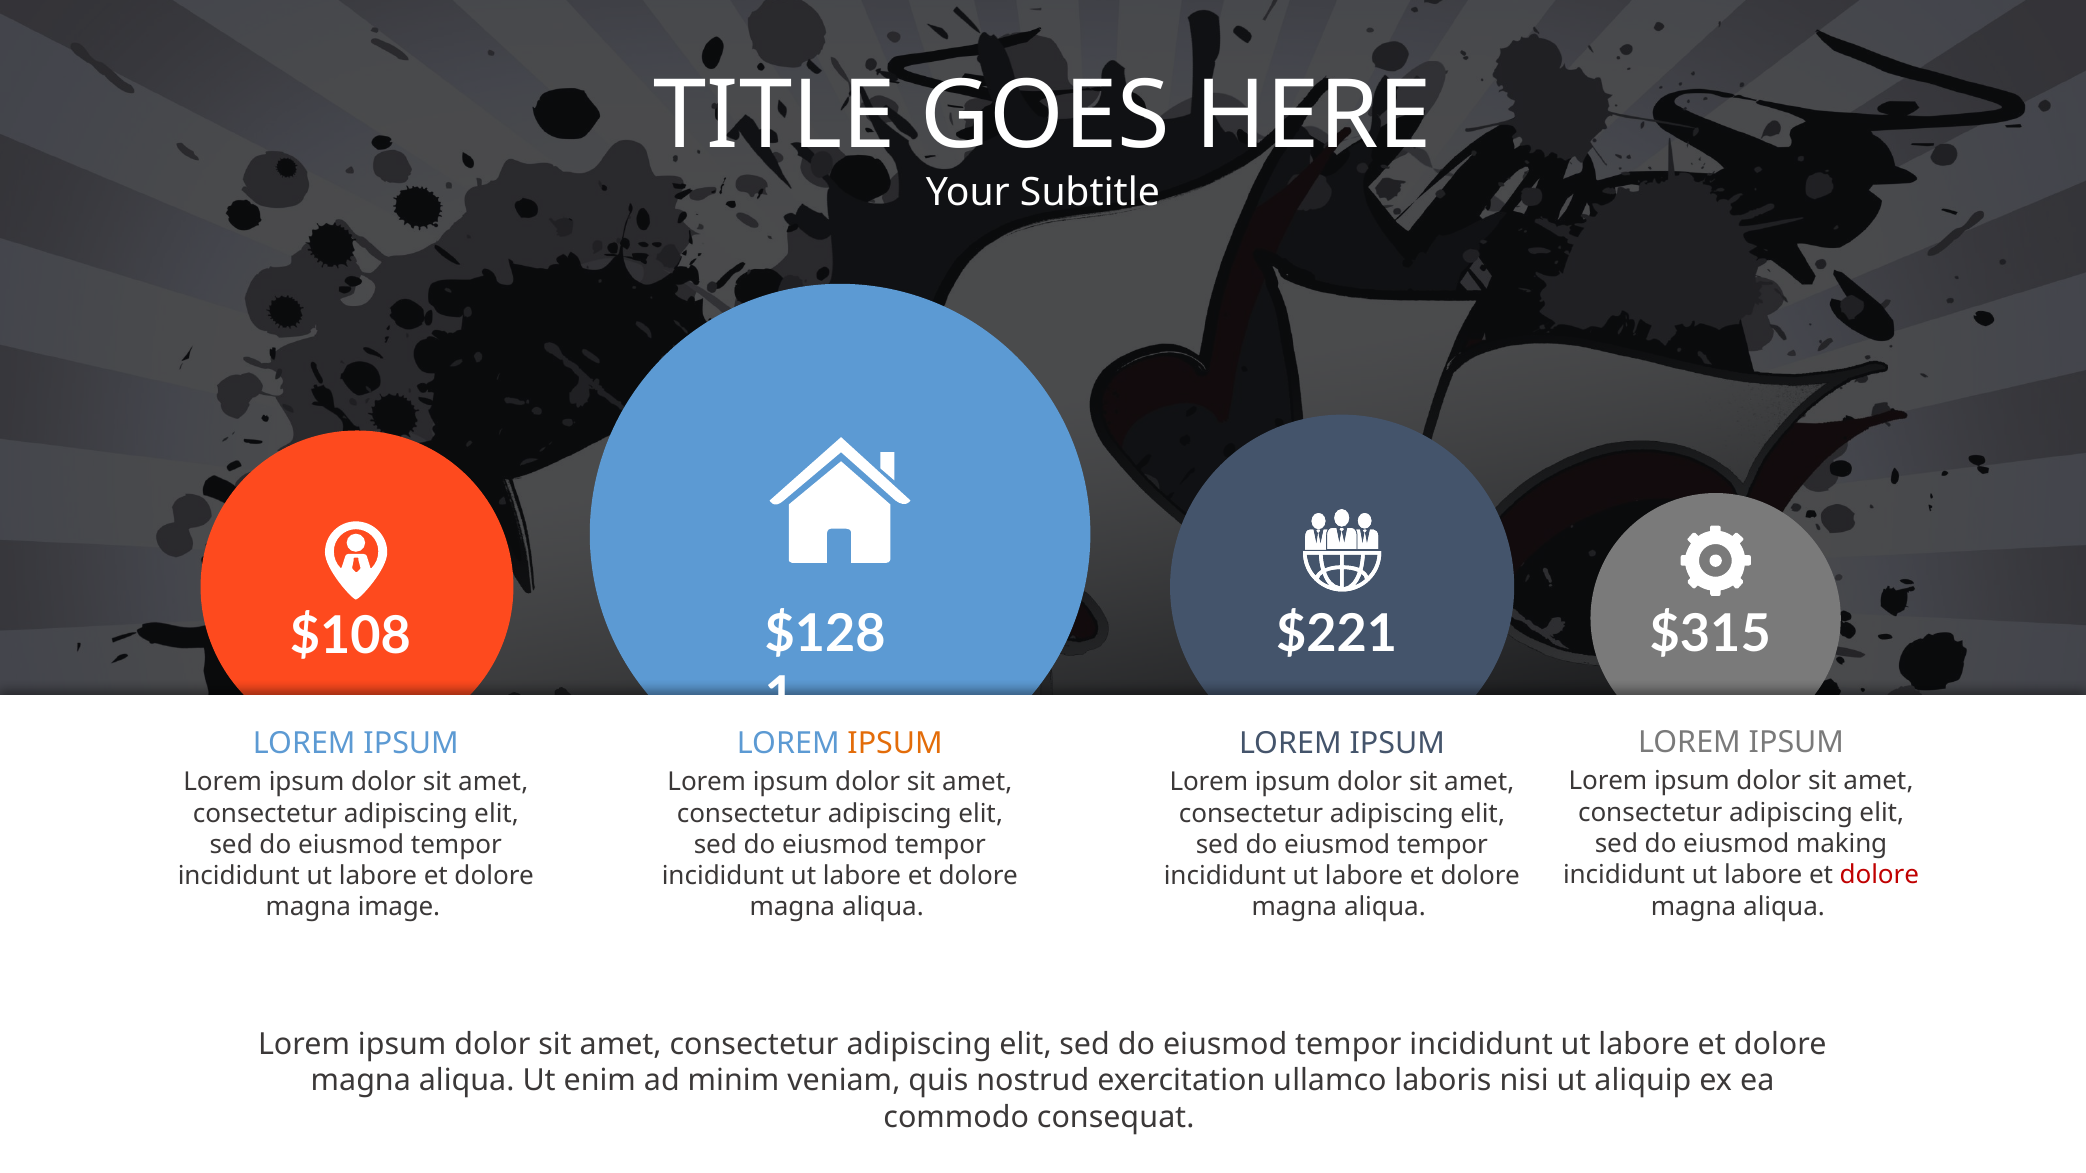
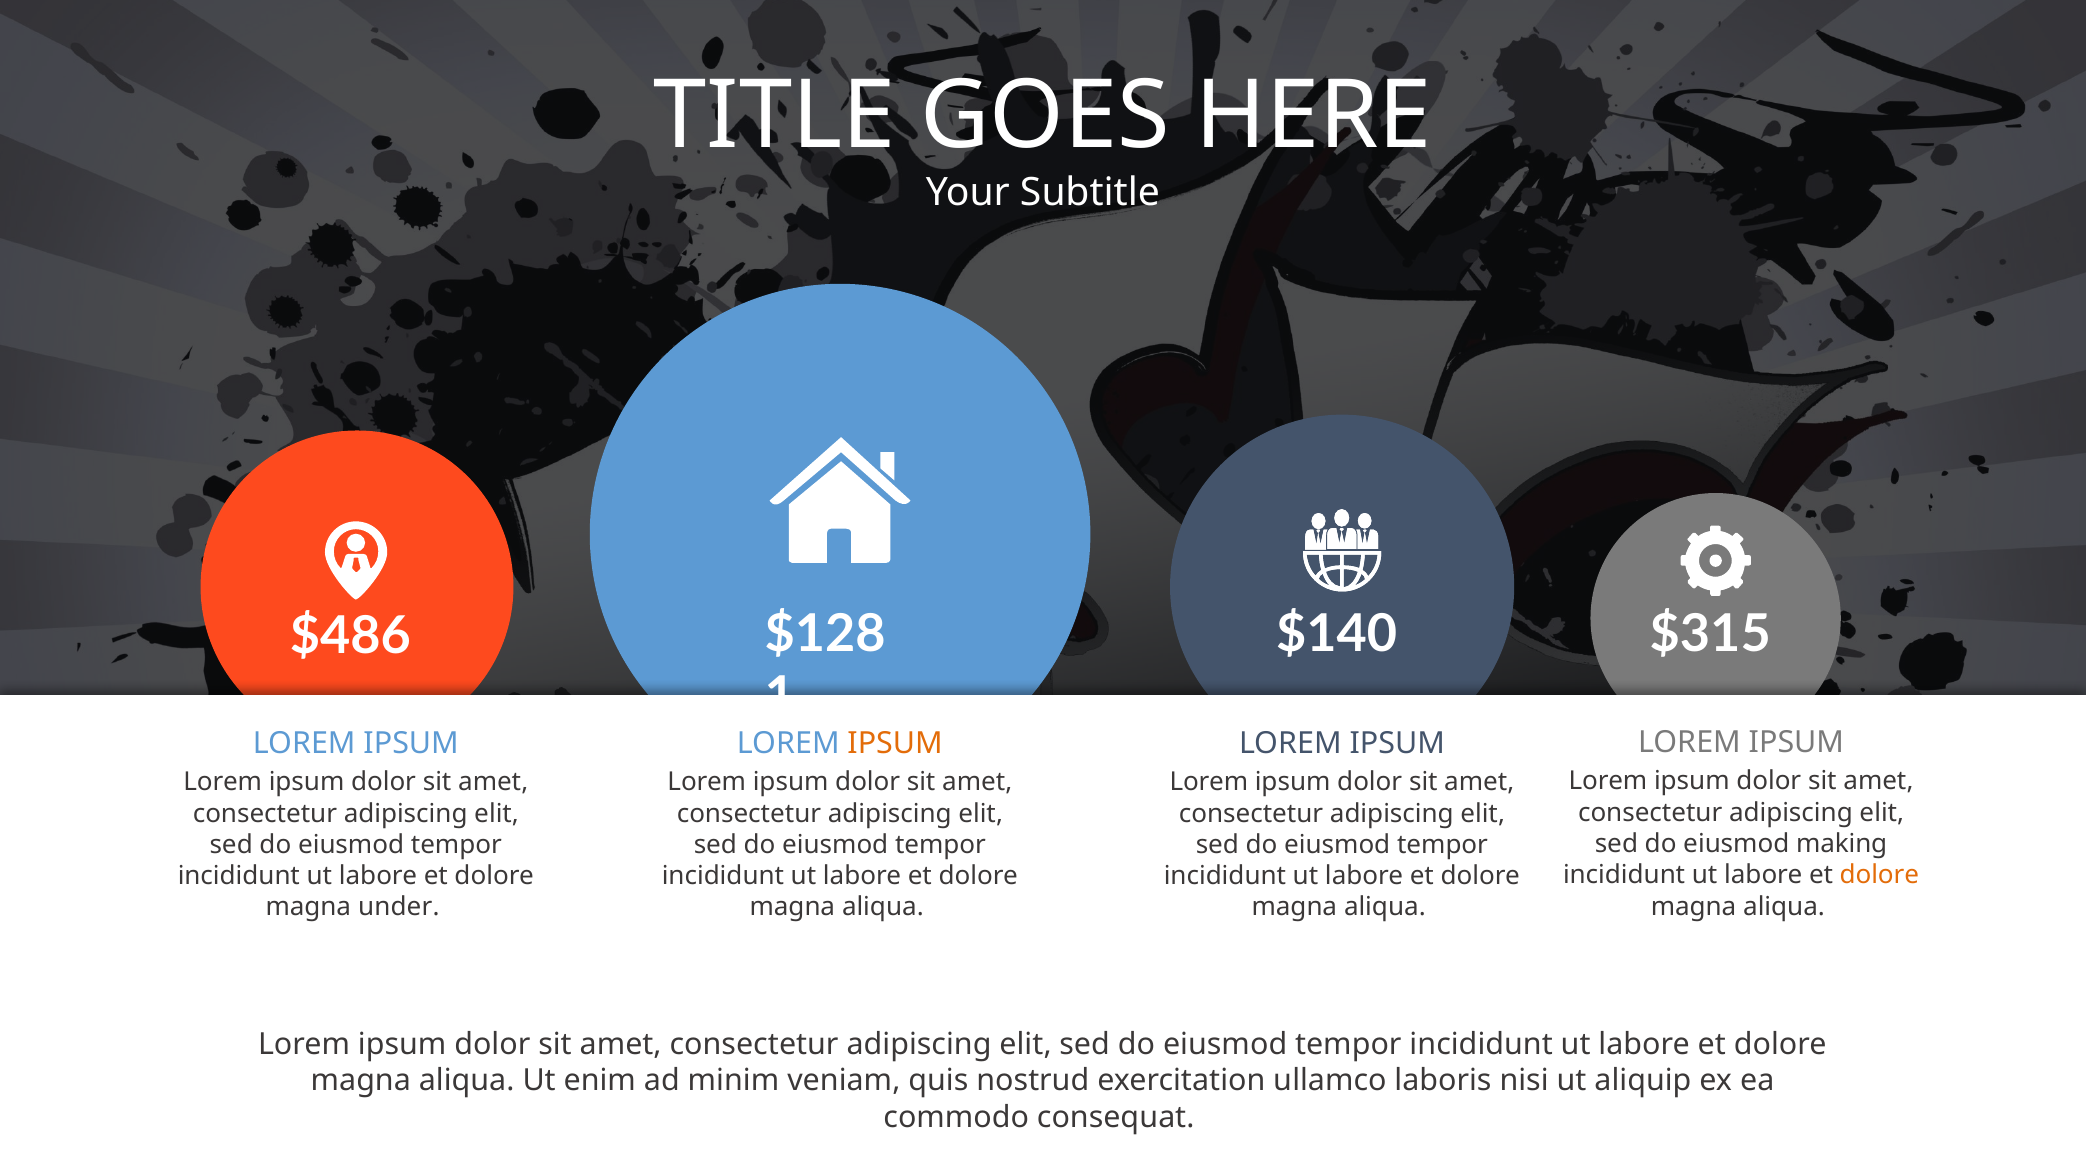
$221: $221 -> $140 (1337, 634)
$108: $108 -> $486 (350, 637)
dolore colour: red -> orange (1879, 875)
image: image -> under (399, 908)
